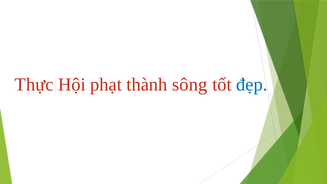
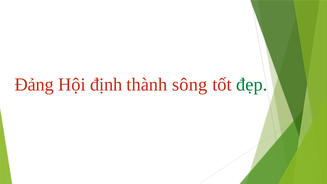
Thực: Thực -> Đảng (34, 85)
phạt: phạt -> định (106, 85)
đẹp colour: blue -> green (252, 85)
